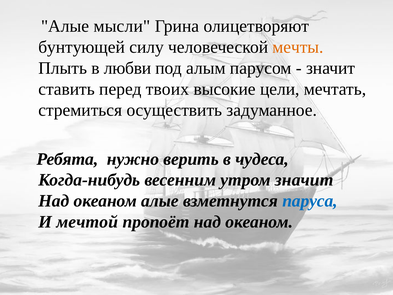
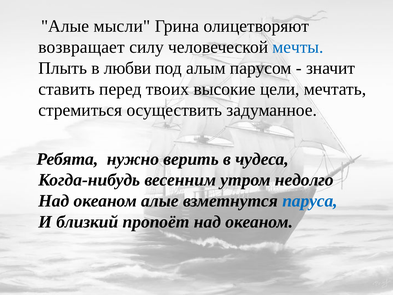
бунтующей: бунтующей -> возвращает (82, 47)
мечты colour: orange -> blue (298, 47)
утром значит: значит -> недолго (304, 180)
мечтой: мечтой -> близкий (87, 222)
